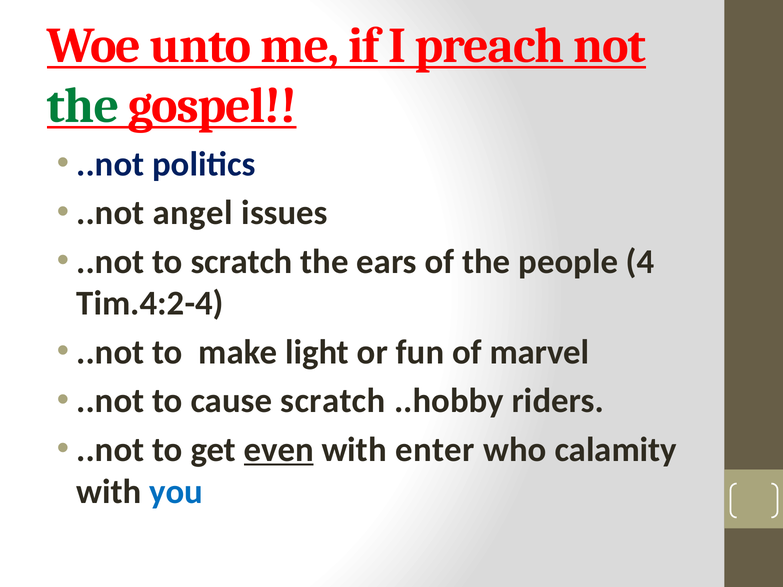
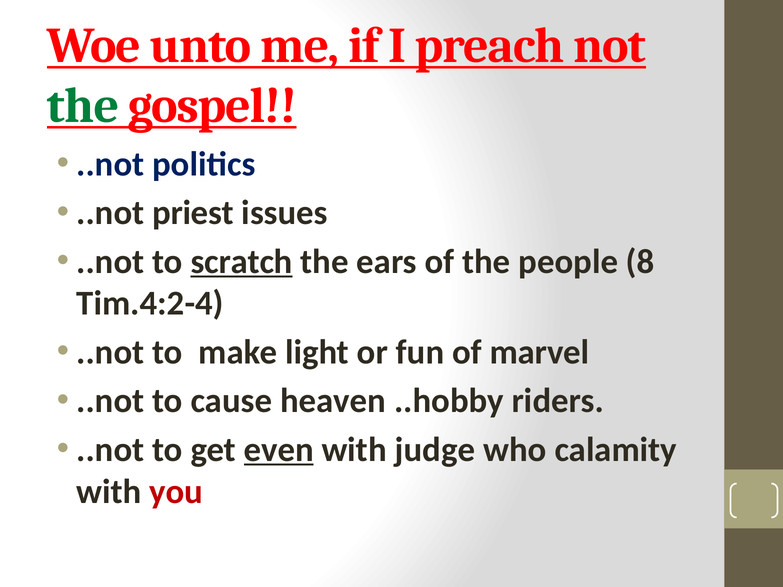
angel: angel -> priest (193, 213)
scratch underline: none -> present (242, 262)
4: 4 -> 8 (640, 262)
cause scratch: scratch -> heaven (333, 401)
enter: enter -> judge (435, 450)
you colour: blue -> red (176, 492)
